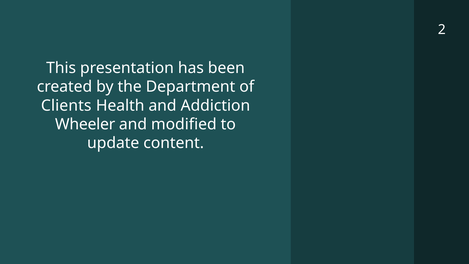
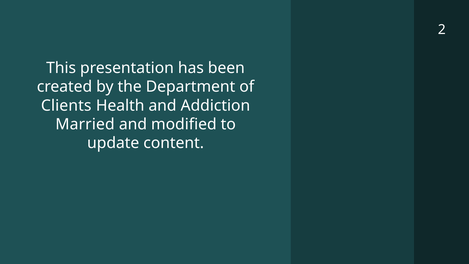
Wheeler: Wheeler -> Married (85, 124)
